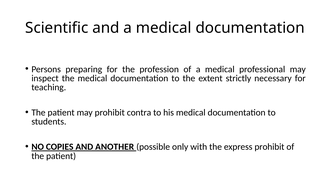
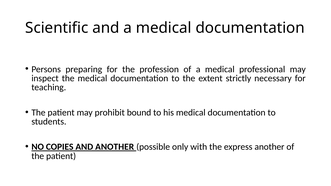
contra: contra -> bound (139, 113)
express prohibit: prohibit -> another (269, 147)
